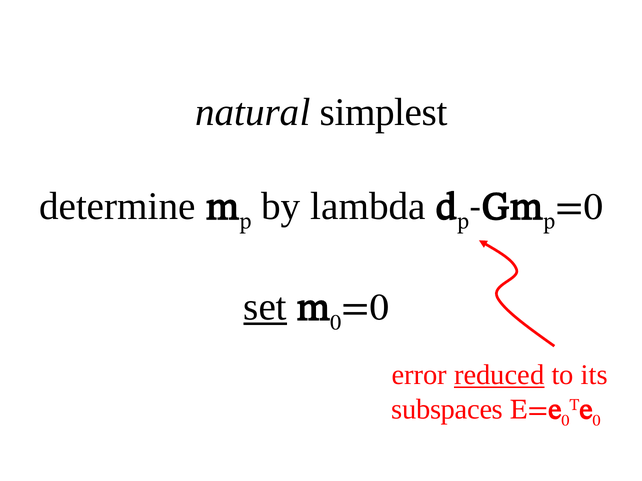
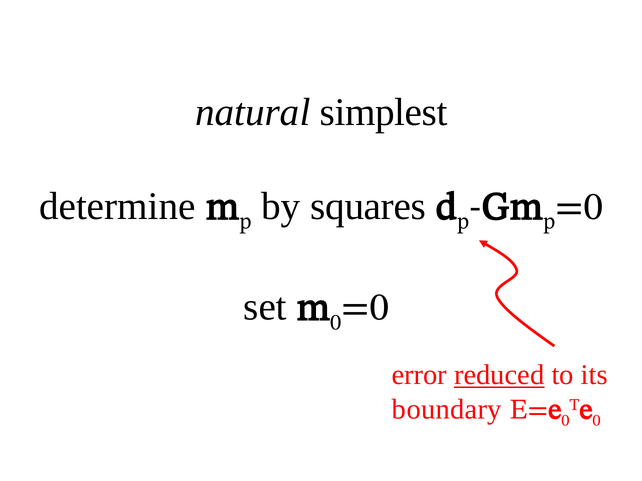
lambda: lambda -> squares (368, 206)
set underline: present -> none (265, 307)
subspaces: subspaces -> boundary (447, 410)
